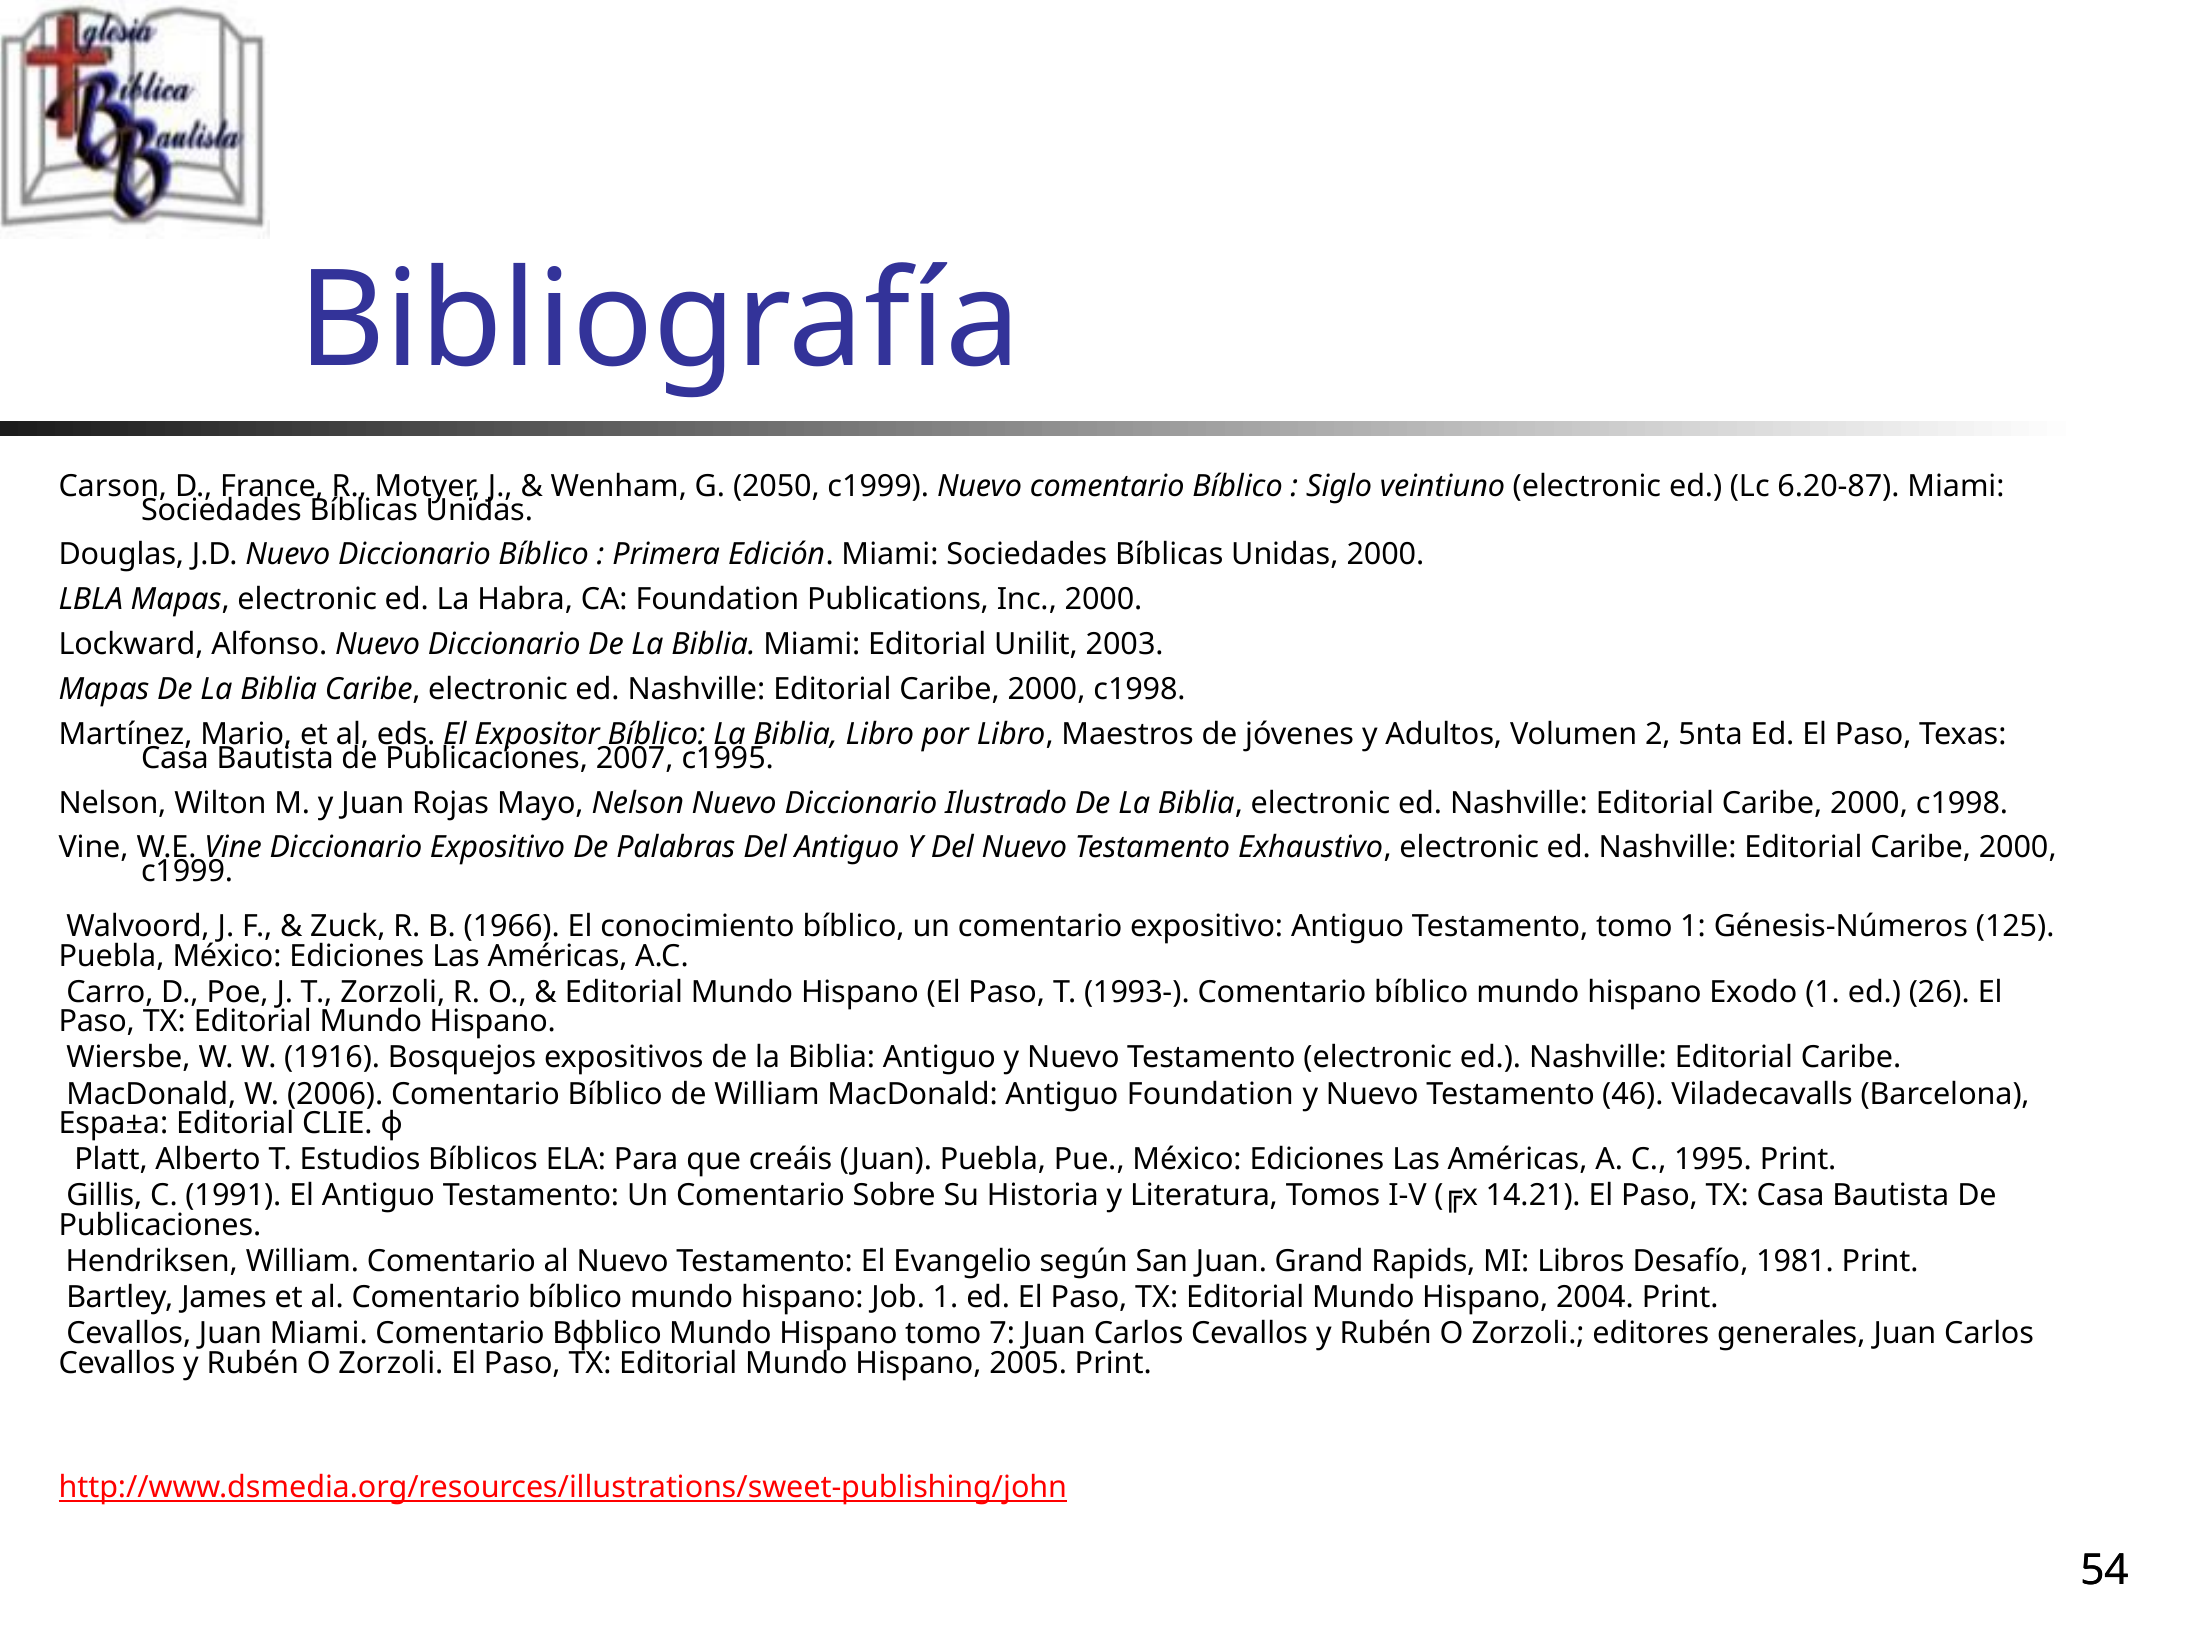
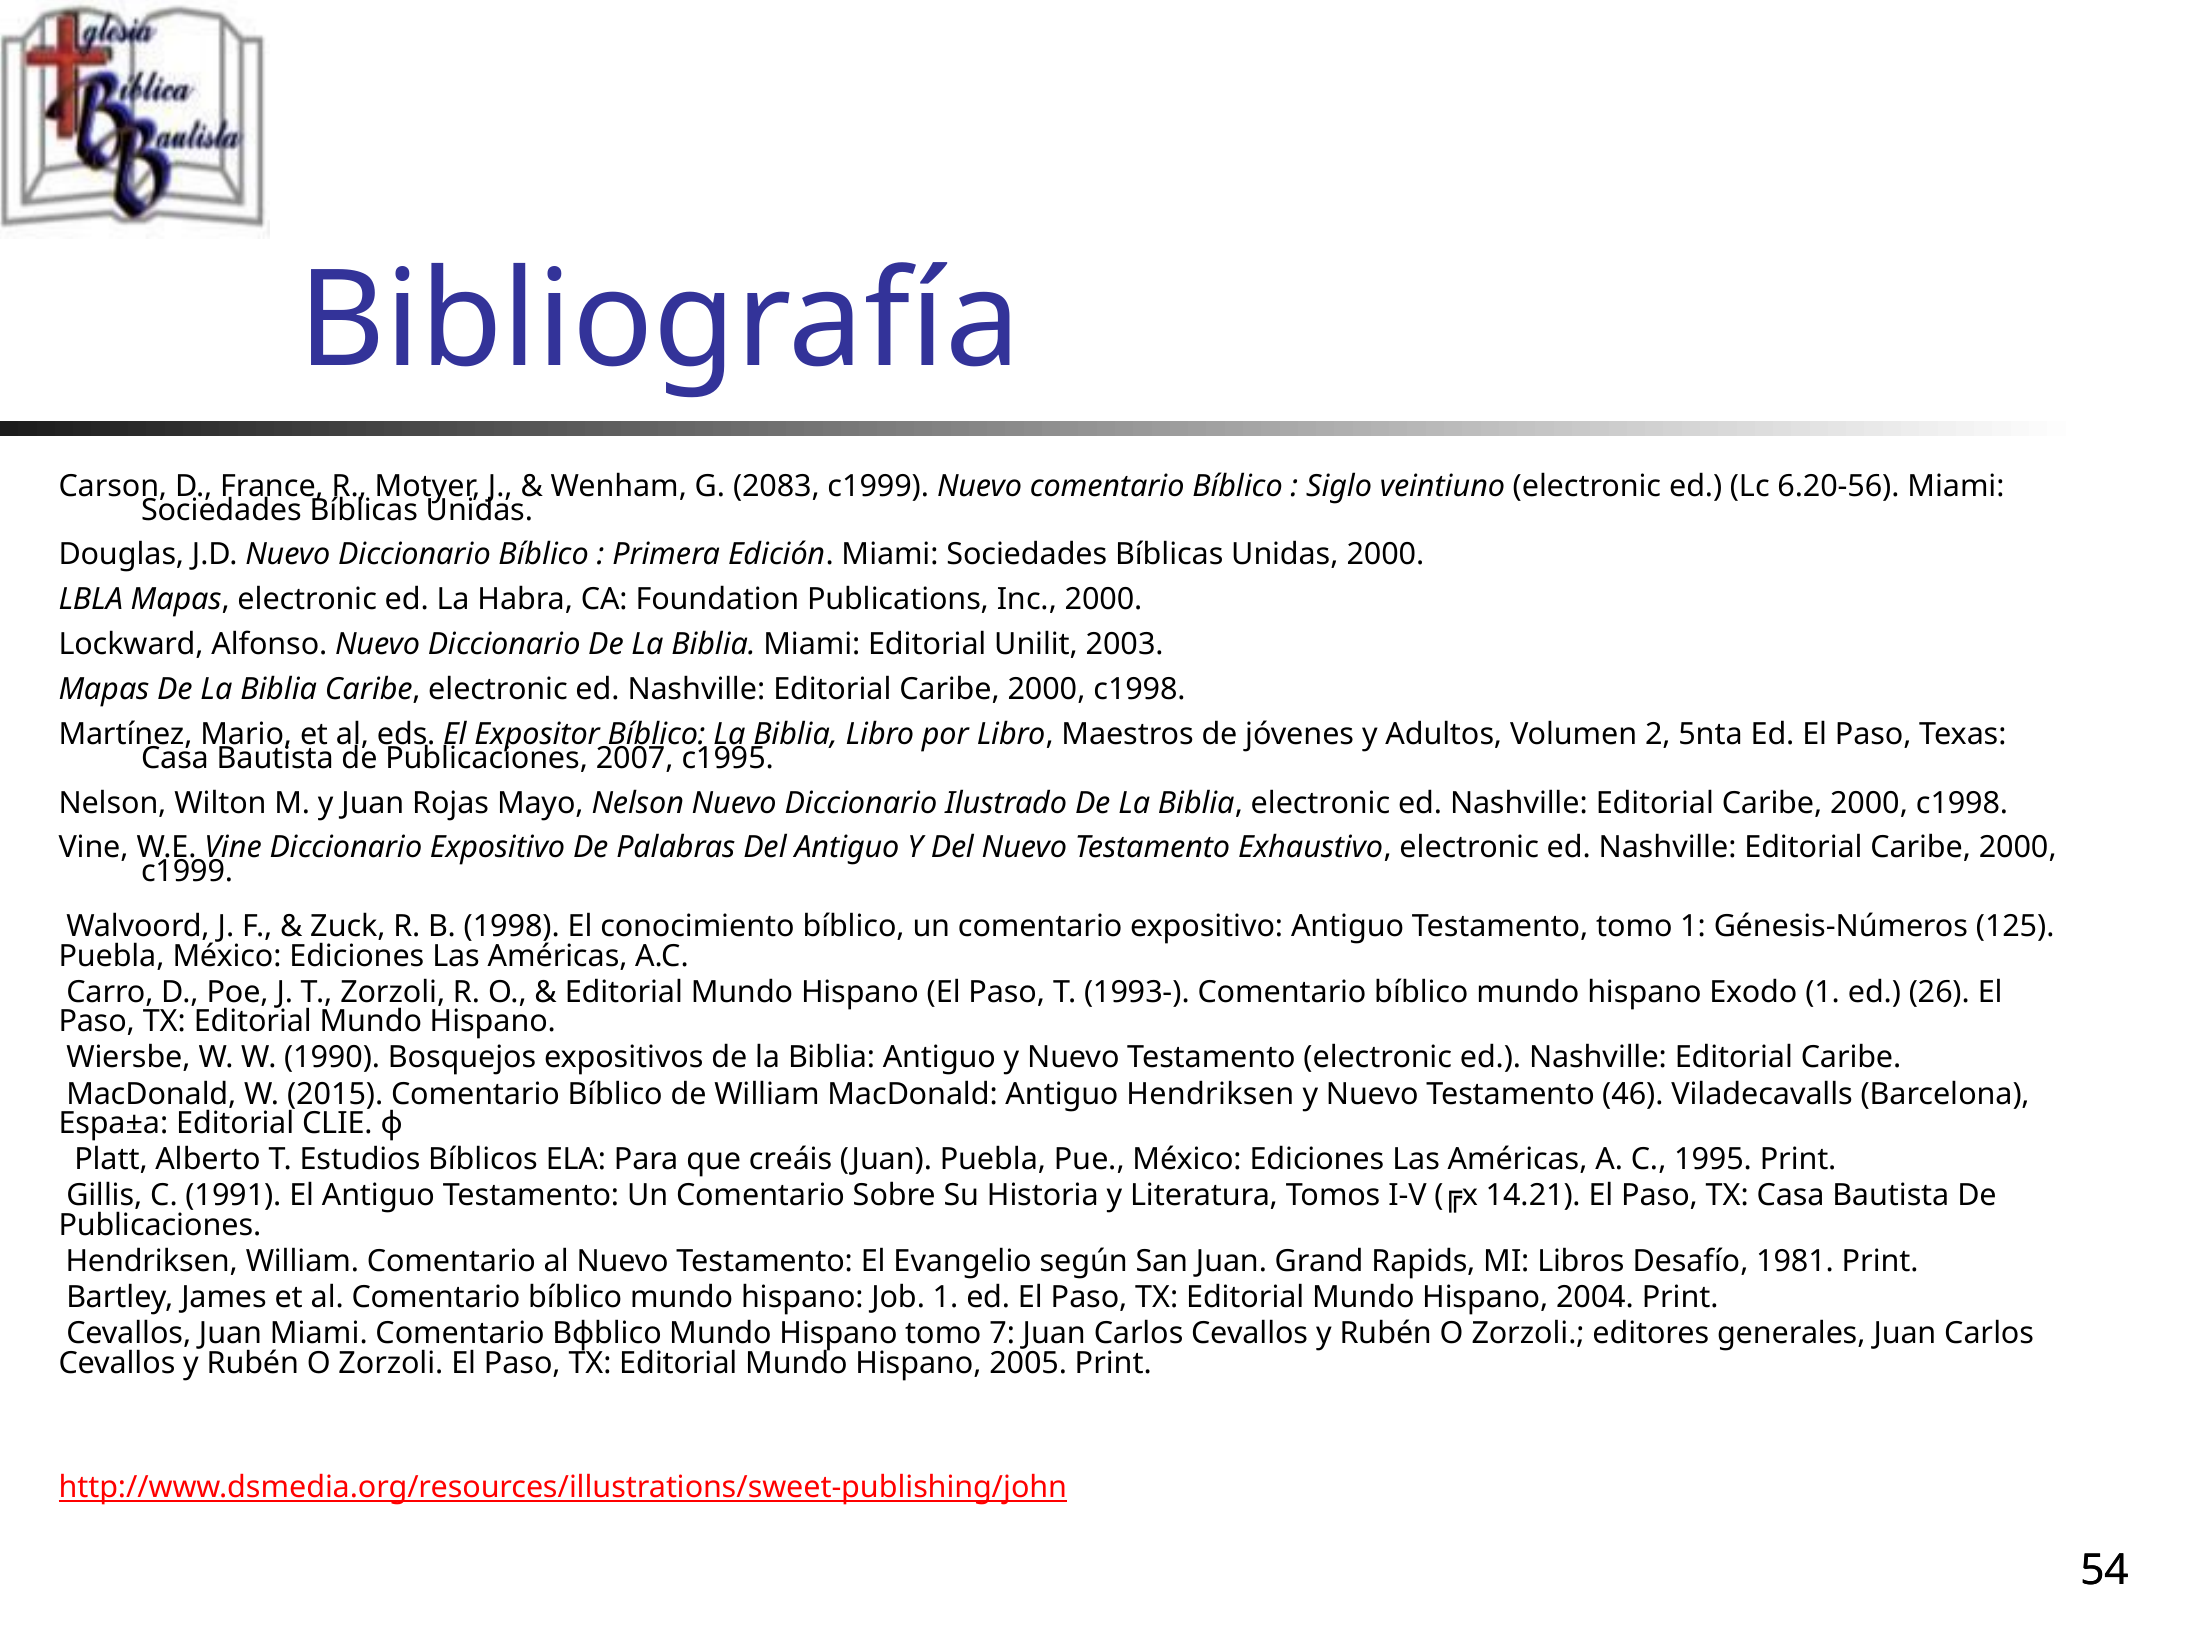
2050: 2050 -> 2083 (776, 486)
6.20-87: 6.20-87 -> 6.20-56 (1838, 486)
1966: 1966 -> 1998 (512, 927)
1916: 1916 -> 1990 (332, 1058)
2006: 2006 -> 2015 (335, 1094)
Antiguo Foundation: Foundation -> Hendriksen (1210, 1094)
